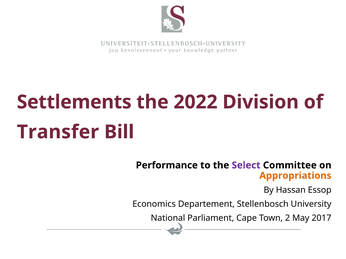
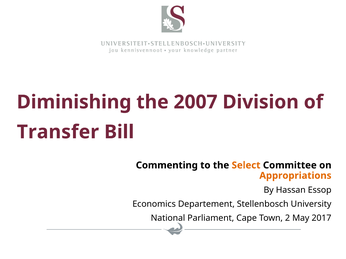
Settlements: Settlements -> Diminishing (74, 102)
2022: 2022 -> 2007 (196, 102)
Performance: Performance -> Commenting (167, 166)
Select colour: purple -> orange (246, 166)
